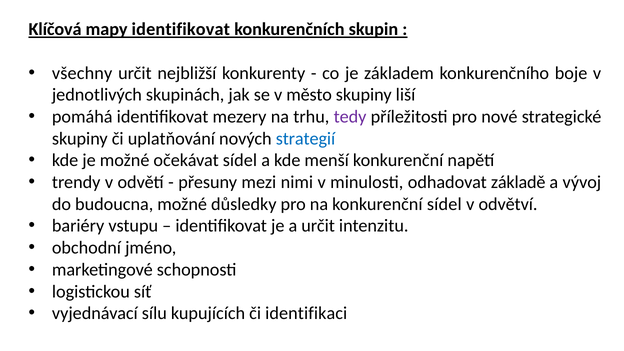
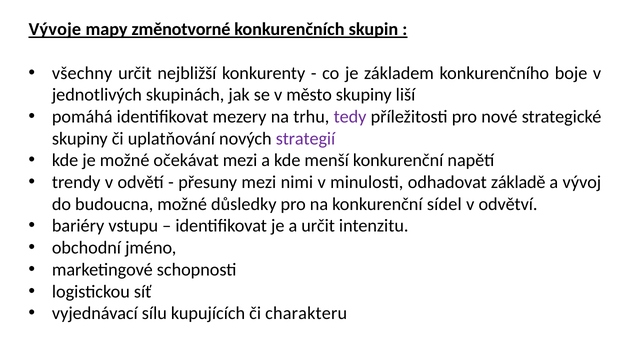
Klíčová: Klíčová -> Vývoje (55, 29)
mapy identifikovat: identifikovat -> změnotvorné (181, 29)
strategií colour: blue -> purple (305, 139)
očekávat sídel: sídel -> mezi (240, 160)
identifikaci: identifikaci -> charakteru (306, 313)
